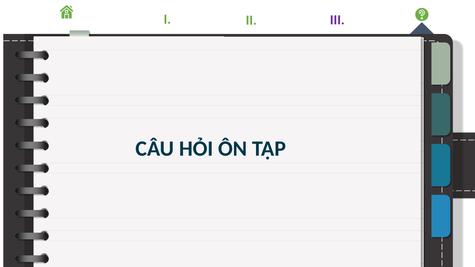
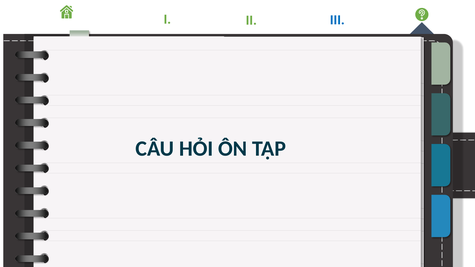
III colour: purple -> blue (337, 20)
